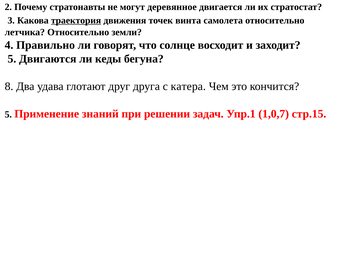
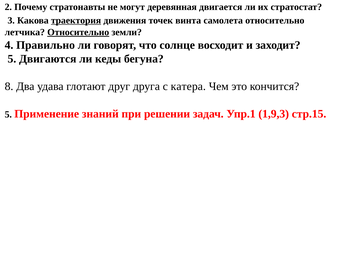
деревянное: деревянное -> деревянная (172, 7)
Относительно underline: none -> present (78, 32)
1,0,7: 1,0,7 -> 1,9,3 (274, 114)
